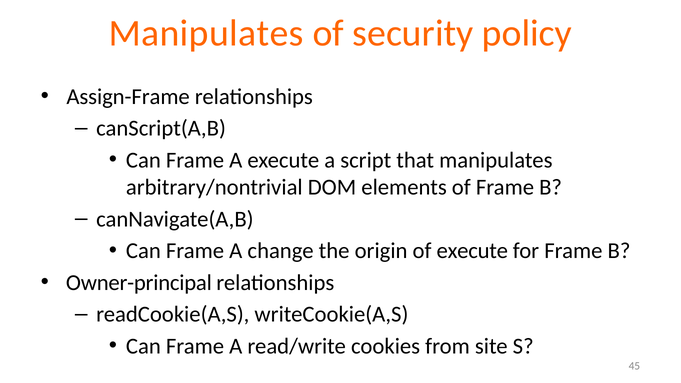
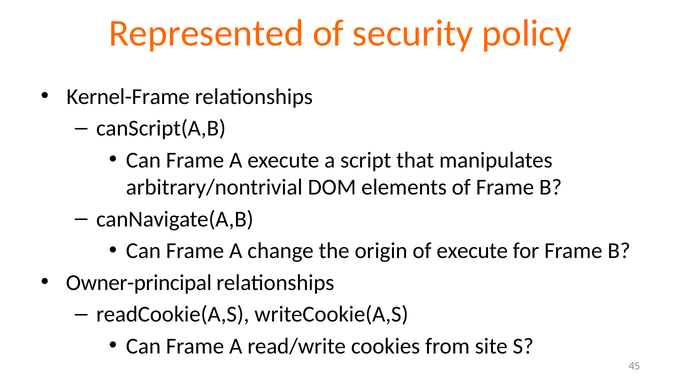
Manipulates: Manipulates -> Represented (206, 33)
Assign-Frame: Assign-Frame -> Kernel-Frame (128, 97)
